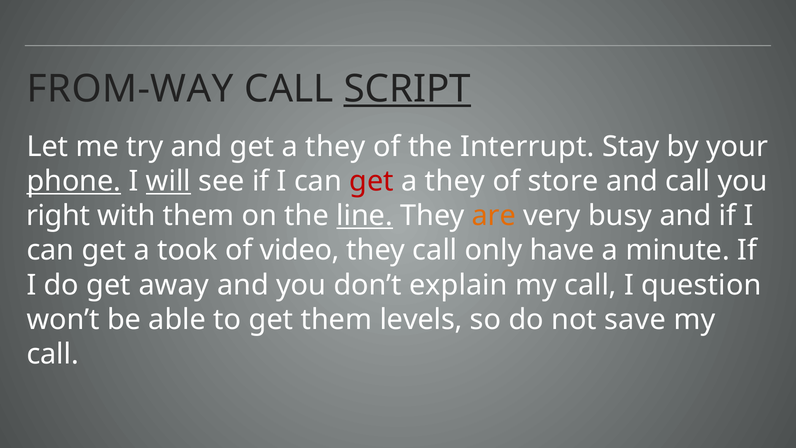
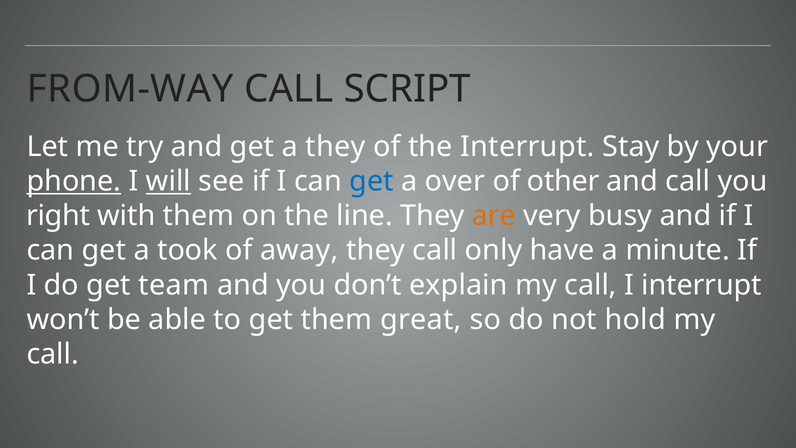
SCRIPT underline: present -> none (407, 89)
get colour: red -> blue (372, 181)
they: they -> over (455, 181)
store: store -> other (563, 181)
line underline: present -> none (365, 216)
video: video -> away (299, 250)
away: away -> team (174, 285)
I question: question -> interrupt (702, 285)
levels: levels -> great (421, 319)
save: save -> hold (635, 319)
